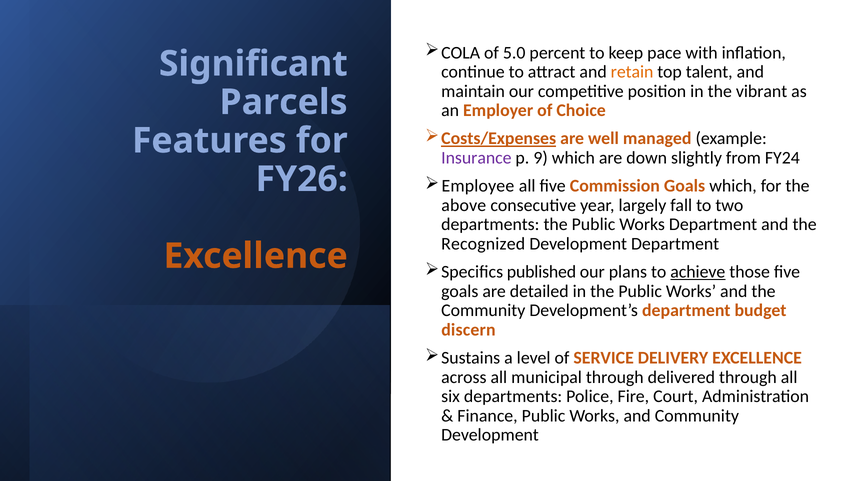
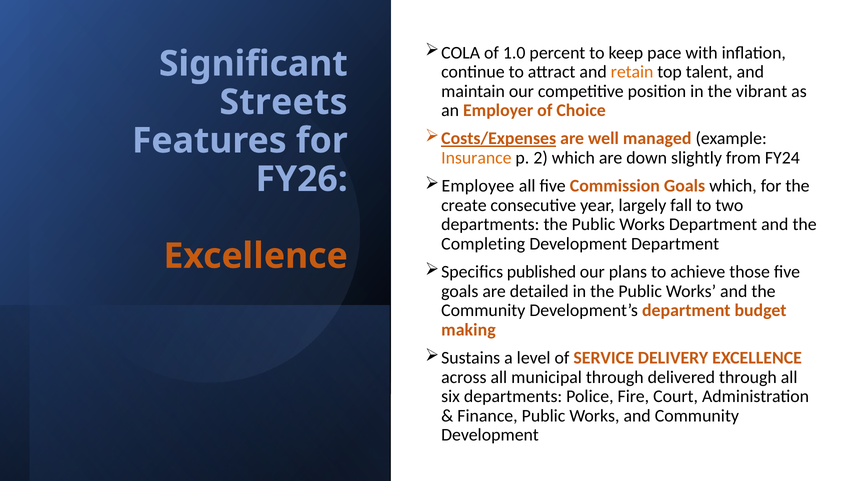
5.0: 5.0 -> 1.0 (514, 53)
Parcels: Parcels -> Streets (283, 102)
Insurance colour: purple -> orange (476, 158)
9: 9 -> 2 (541, 158)
above: above -> create (464, 205)
Recognized: Recognized -> Completing (483, 244)
achieve underline: present -> none (698, 272)
discern: discern -> making (468, 329)
